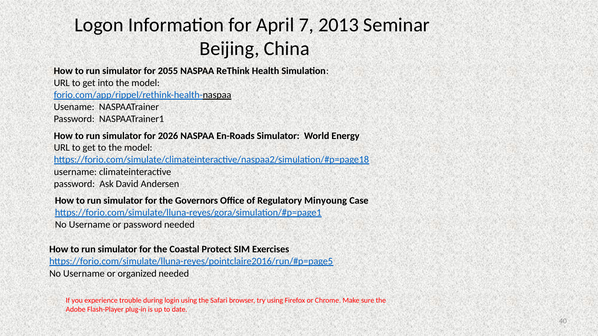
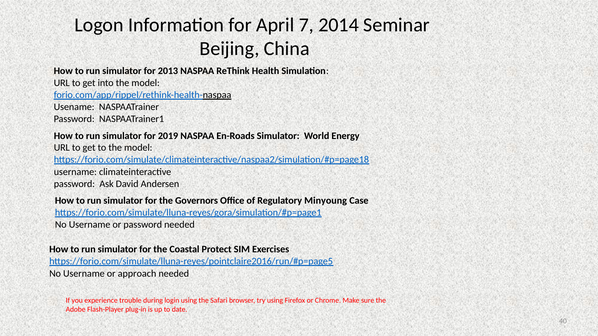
2013: 2013 -> 2014 (339, 25)
2055: 2055 -> 2013 (168, 71)
2026: 2026 -> 2019 (168, 136)
organized: organized -> approach (137, 274)
